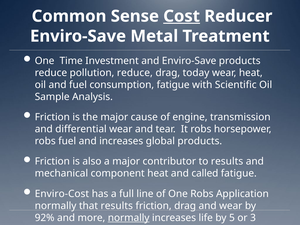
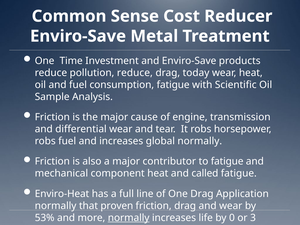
Cost underline: present -> none (182, 16)
global products: products -> normally (200, 141)
to results: results -> fatigue (227, 161)
Enviro-Cost: Enviro-Cost -> Enviro-Heat (62, 194)
One Robs: Robs -> Drag (202, 194)
that results: results -> proven (117, 206)
92%: 92% -> 53% (45, 218)
5: 5 -> 0 (232, 218)
